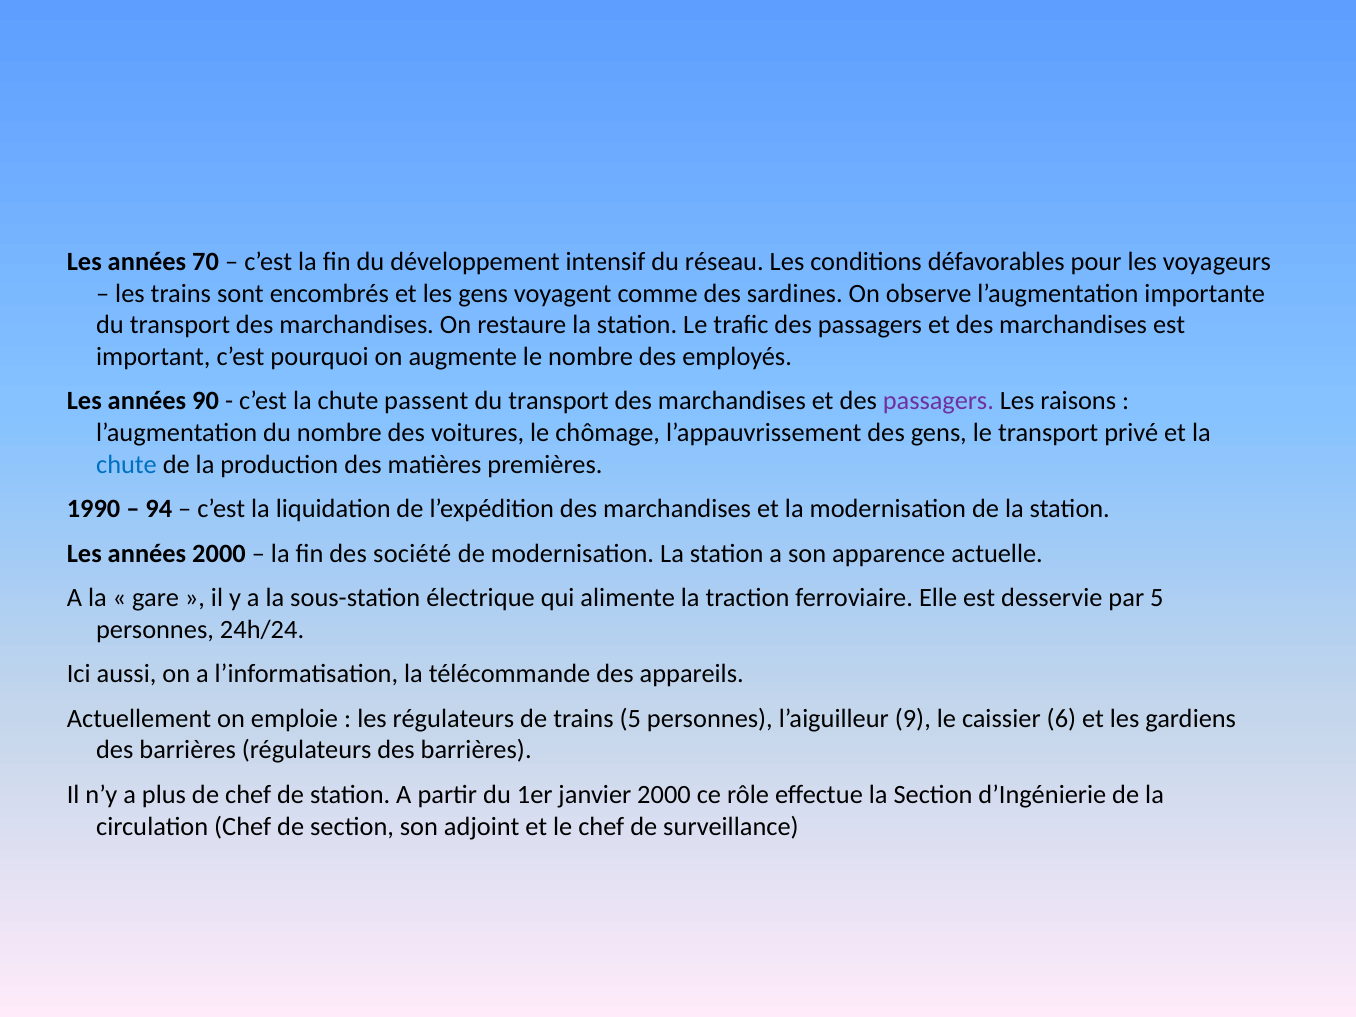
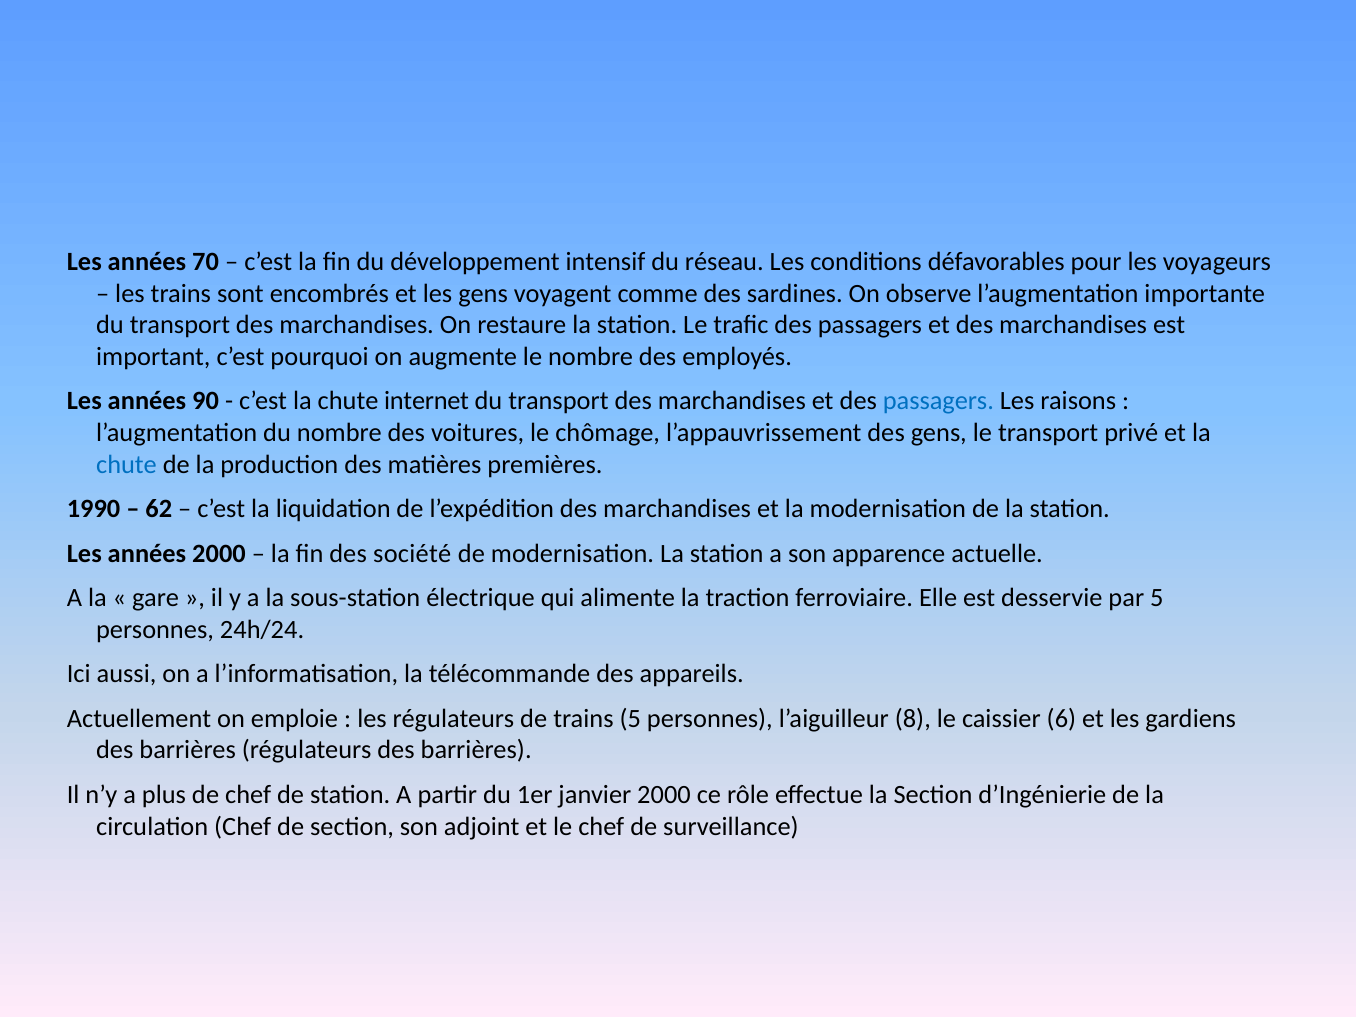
passent: passent -> internet (427, 401)
passagers colour: purple -> blue (938, 401)
94: 94 -> 62 (159, 509)
9: 9 -> 8 (913, 719)
